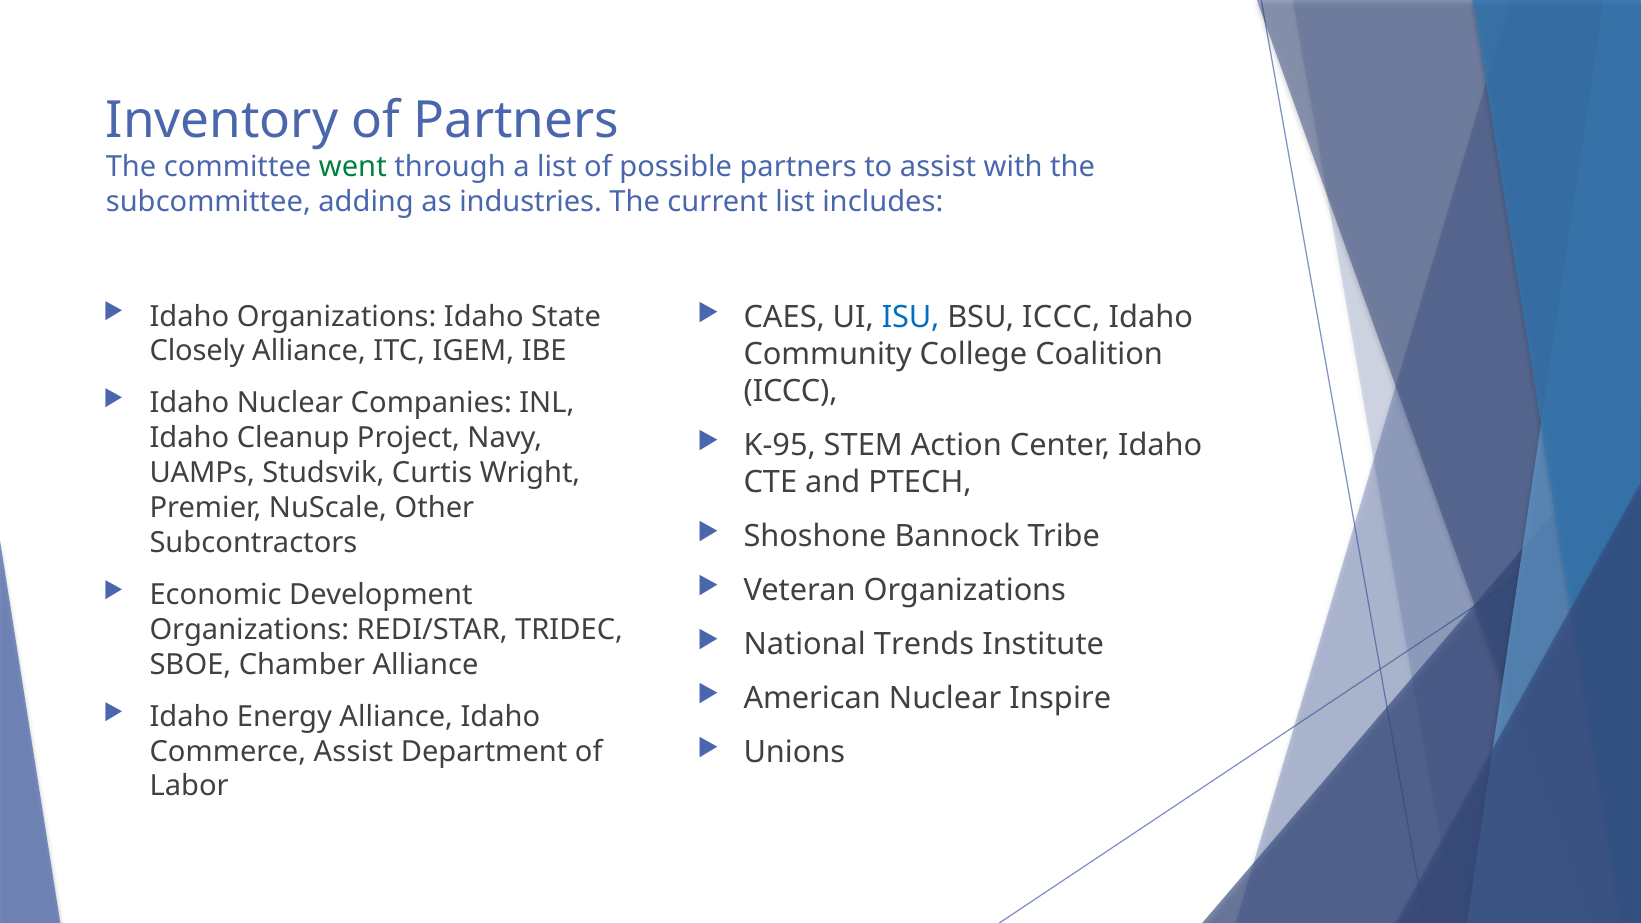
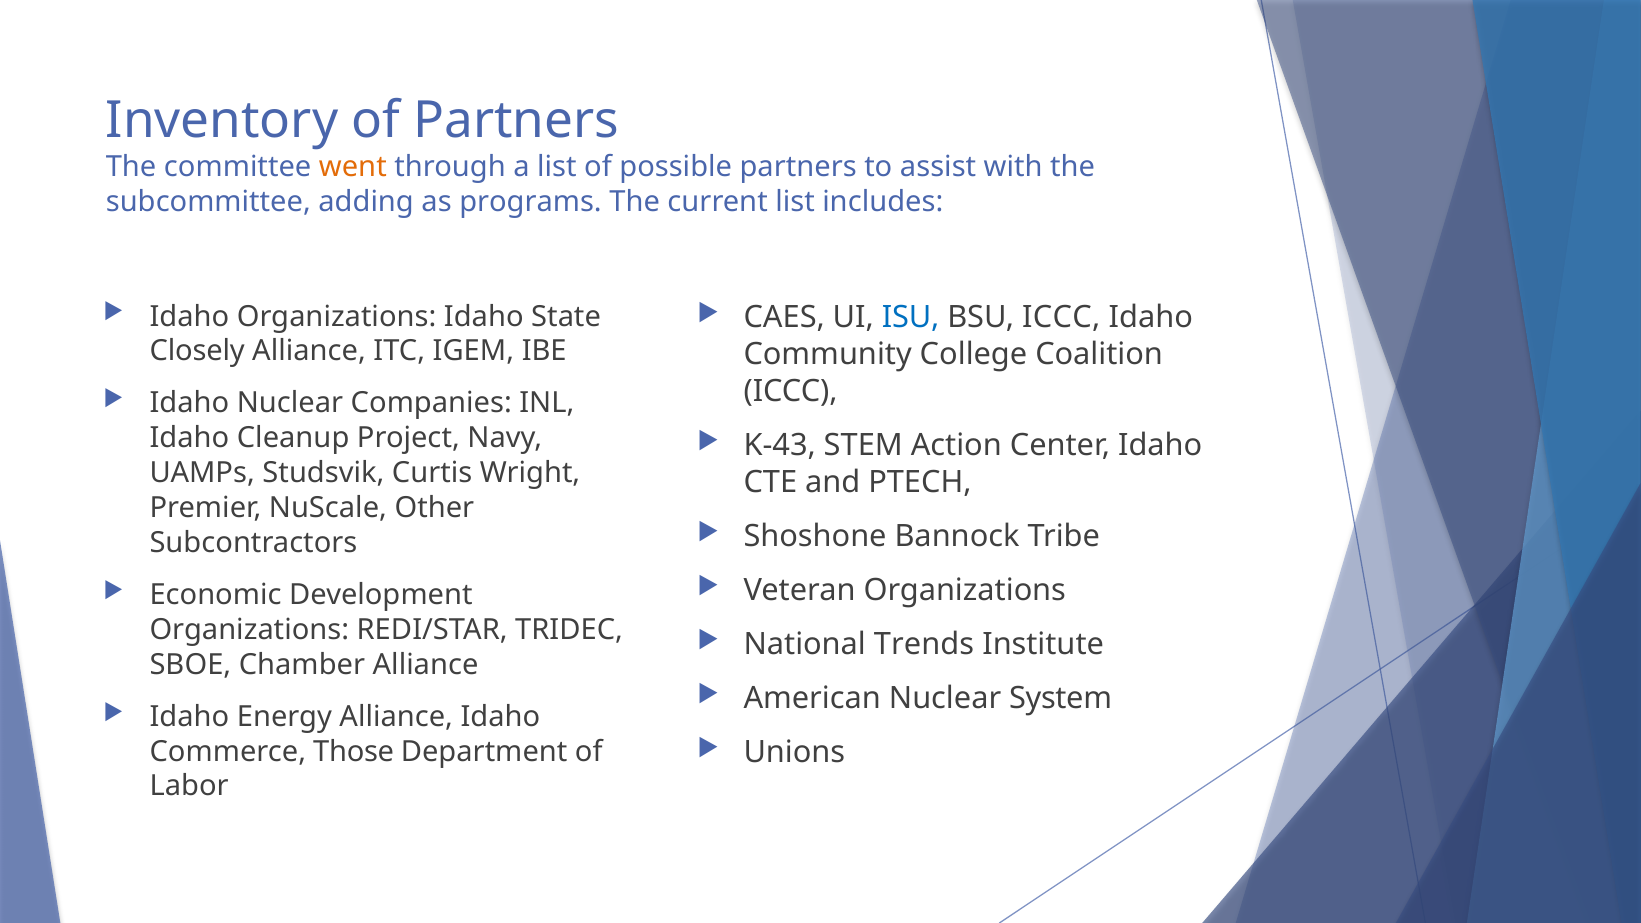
went colour: green -> orange (353, 167)
industries: industries -> programs (531, 202)
K-95: K-95 -> K-43 (780, 445)
Inspire: Inspire -> System (1061, 698)
Commerce Assist: Assist -> Those (354, 752)
